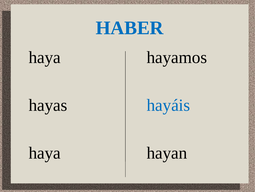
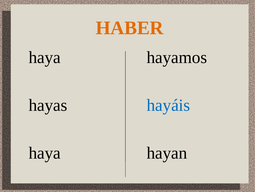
HABER colour: blue -> orange (130, 28)
